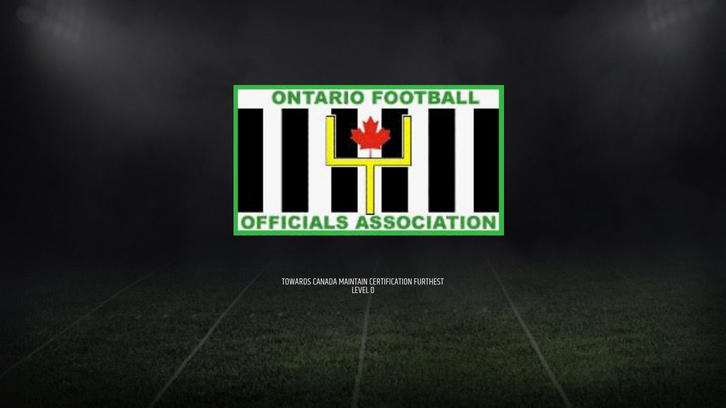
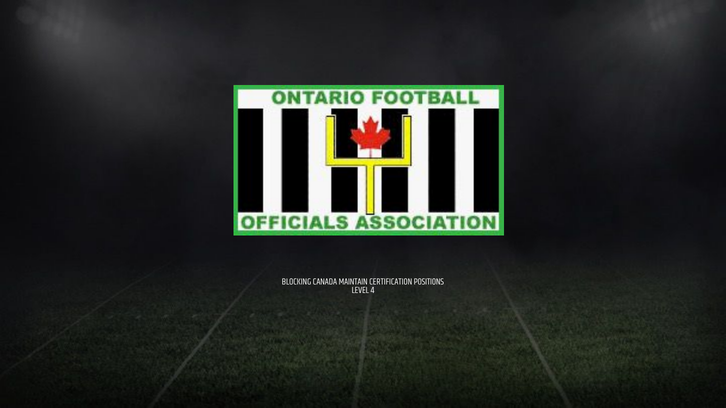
TOWARDS: TOWARDS -> BLOCKING (297, 282)
FURTHEST: FURTHEST -> POSITIONS (429, 282)
0: 0 -> 4 (372, 291)
